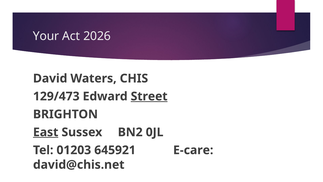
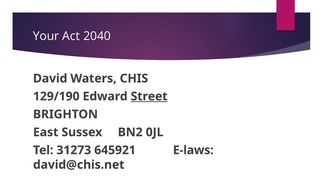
2026: 2026 -> 2040 (97, 36)
129/473: 129/473 -> 129/190 (56, 96)
East underline: present -> none (46, 132)
01203: 01203 -> 31273 (74, 150)
E-care: E-care -> E-laws (193, 150)
